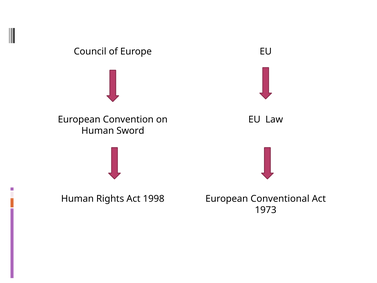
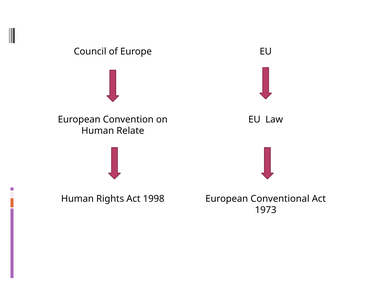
Sword: Sword -> Relate (130, 131)
